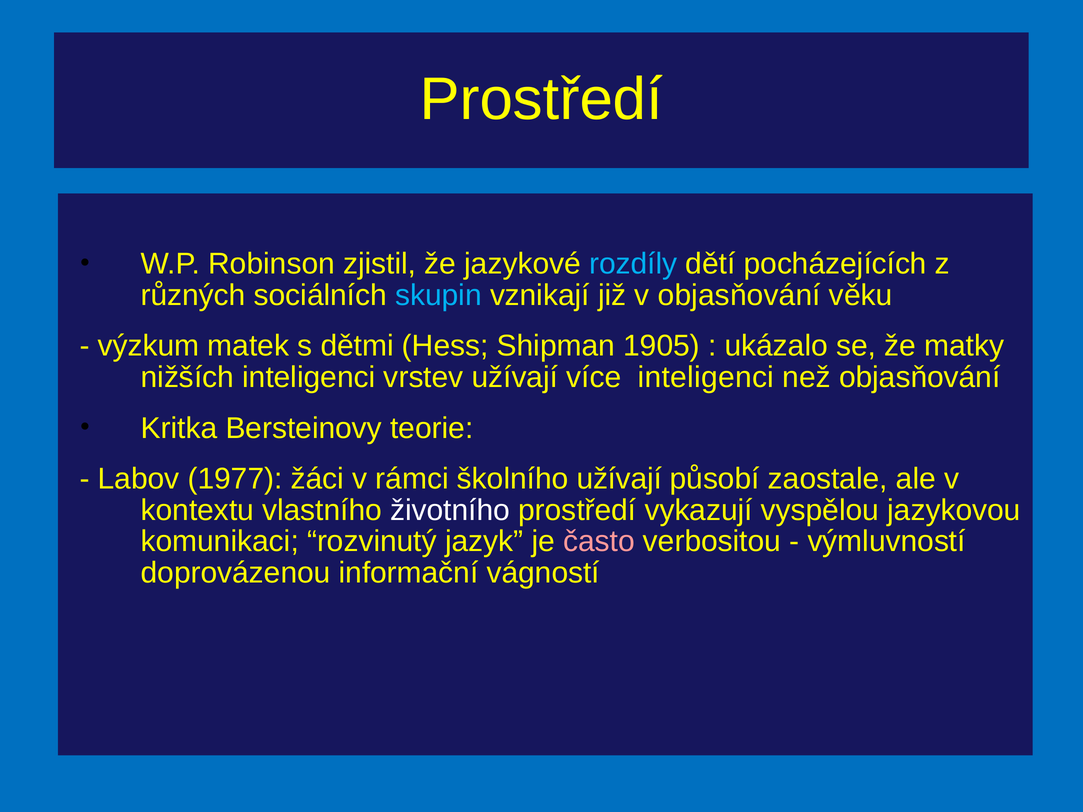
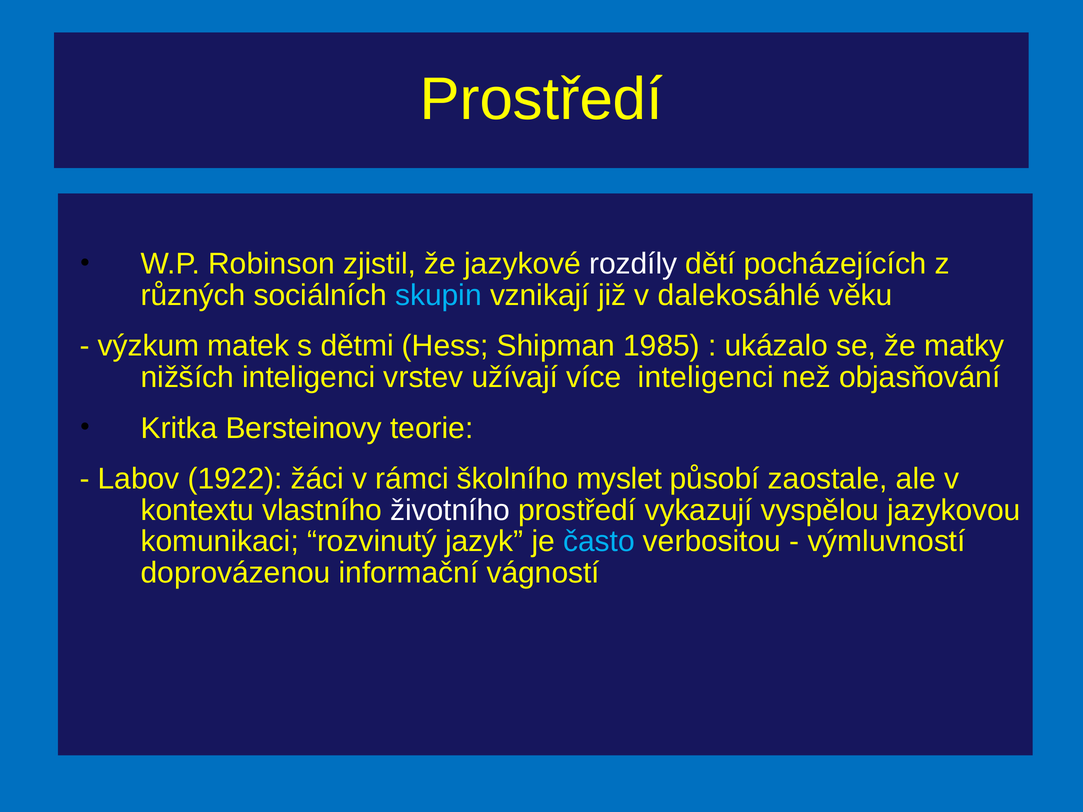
rozdíly colour: light blue -> white (633, 264)
v objasňování: objasňování -> dalekosáhlé (739, 295)
1905: 1905 -> 1985 (662, 346)
1977: 1977 -> 1922 (235, 479)
školního užívají: užívají -> myslet (619, 479)
často colour: pink -> light blue (599, 542)
